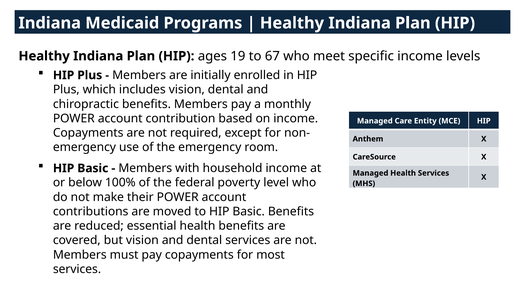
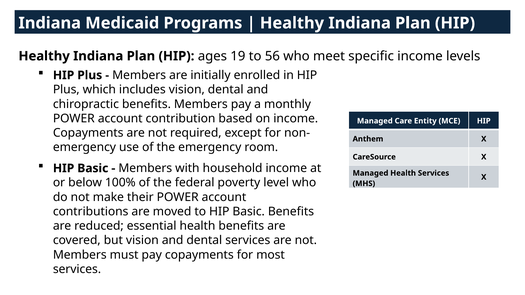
67: 67 -> 56 (272, 56)
